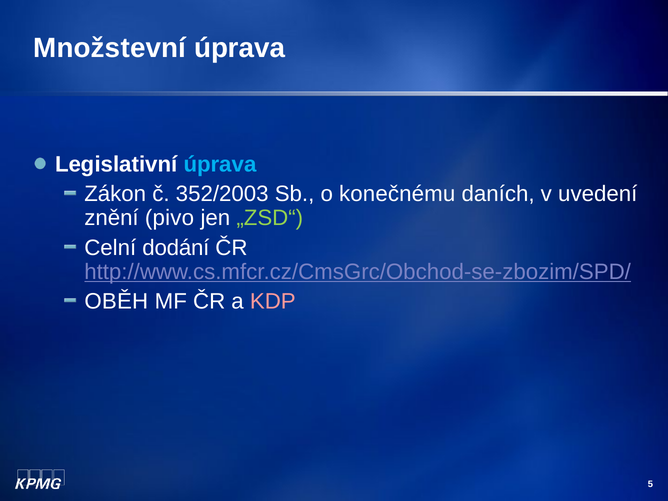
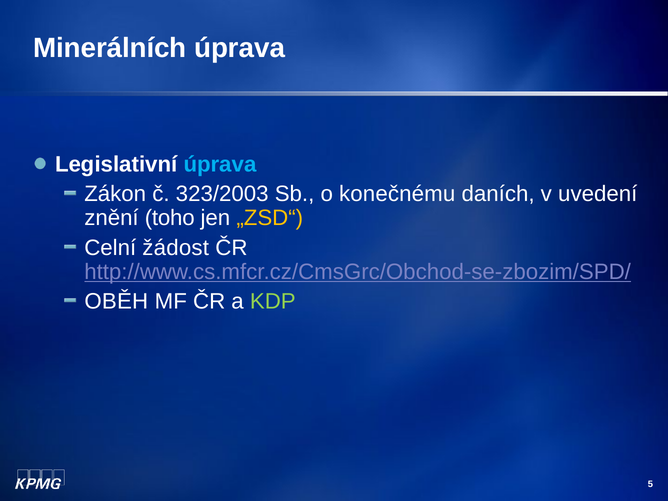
Množstevní: Množstevní -> Minerálních (110, 48)
352/2003: 352/2003 -> 323/2003 (222, 194)
pivo: pivo -> toho (170, 218)
„ZSD“ colour: light green -> yellow (270, 218)
dodání: dodání -> žádost (176, 248)
KDP colour: pink -> light green (273, 301)
